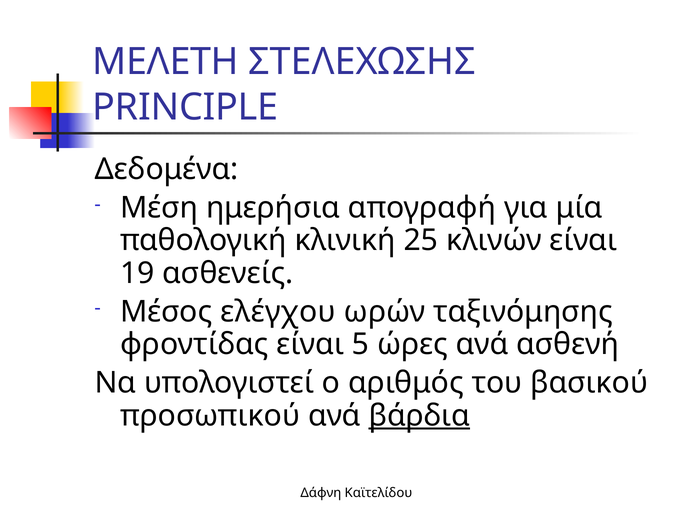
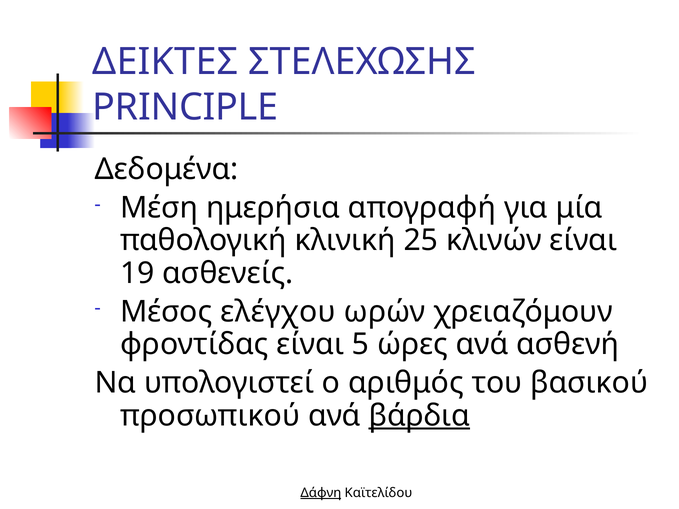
ΜΕΛΕΤΗ: ΜΕΛΕΤΗ -> ΔΕΙΚΤΕΣ (165, 62)
ταξινόμησης: ταξινόμησης -> χρειαζόμουν (523, 312)
Δάφνη underline: none -> present (321, 493)
